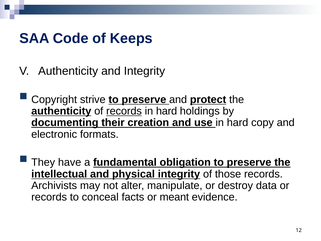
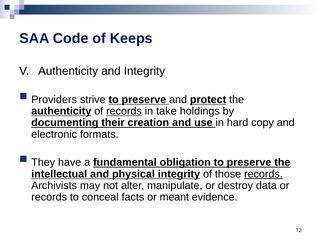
Copyright: Copyright -> Providers (54, 99)
hard: hard -> take (166, 111)
records underline: none -> present (263, 174)
